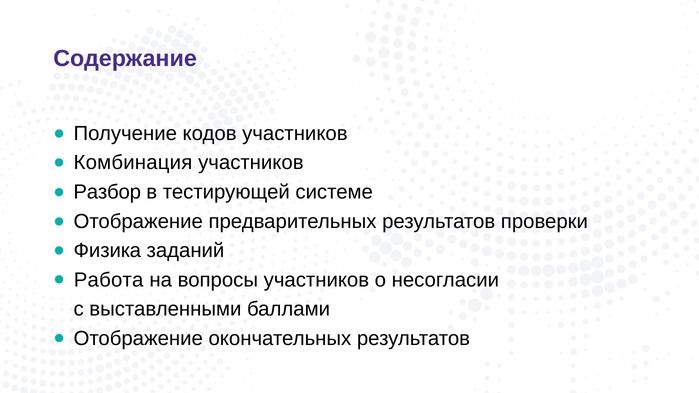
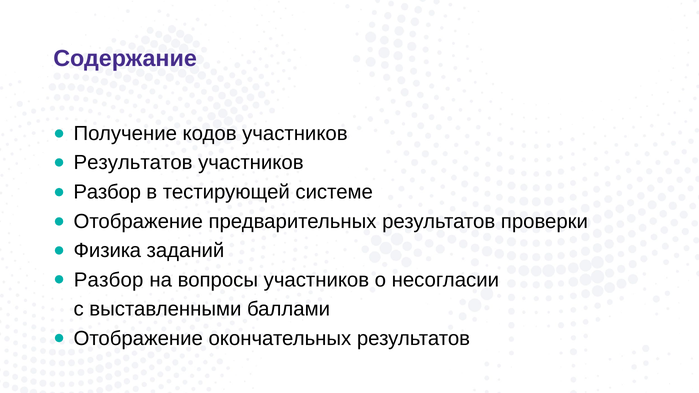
Комбинация: Комбинация -> Результатов (133, 163)
Работа: Работа -> Разбор (109, 280)
